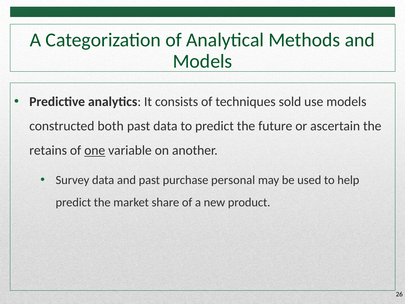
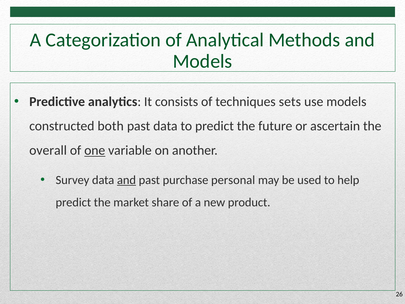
sold: sold -> sets (290, 102)
retains: retains -> overall (48, 150)
and underline: none -> present (126, 180)
